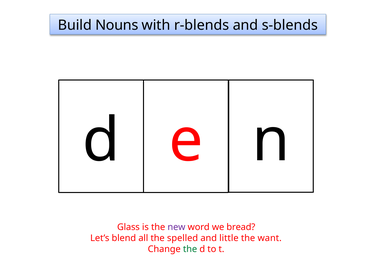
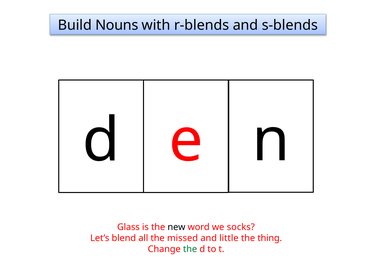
new colour: purple -> black (176, 227)
bread: bread -> socks (241, 227)
spelled: spelled -> missed (183, 238)
want: want -> thing (270, 238)
